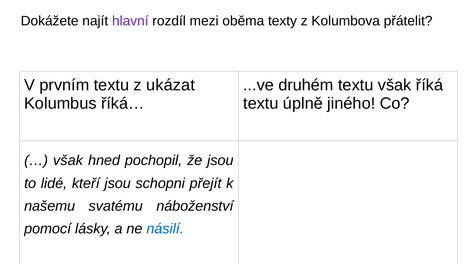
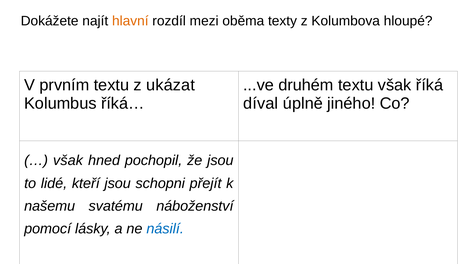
hlavní colour: purple -> orange (130, 21)
přátelit: přátelit -> hloupé (408, 21)
textu: textu -> díval (261, 103)
